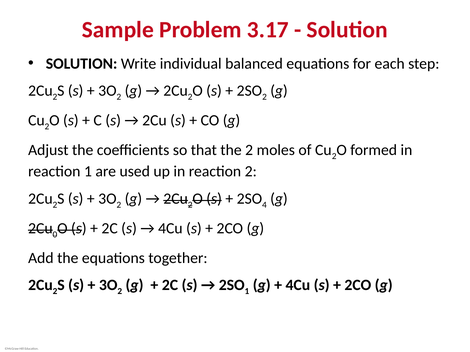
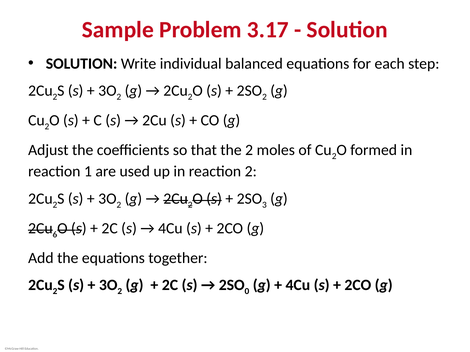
4: 4 -> 3 (264, 205)
0: 0 -> 6 (55, 235)
1: 1 -> 0 (247, 292)
